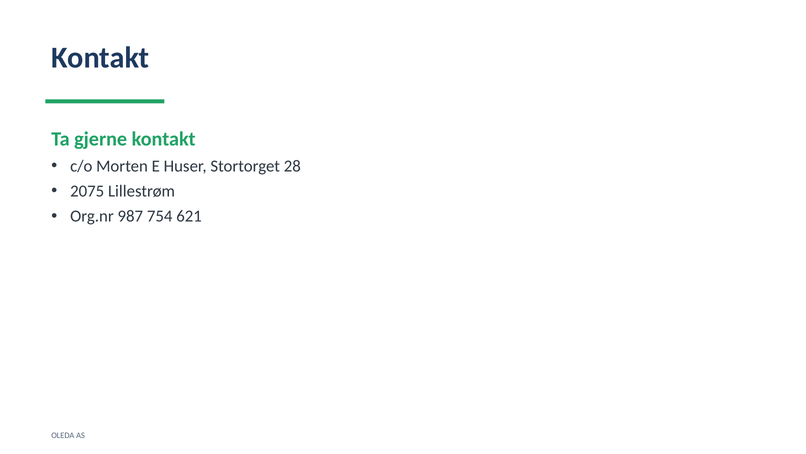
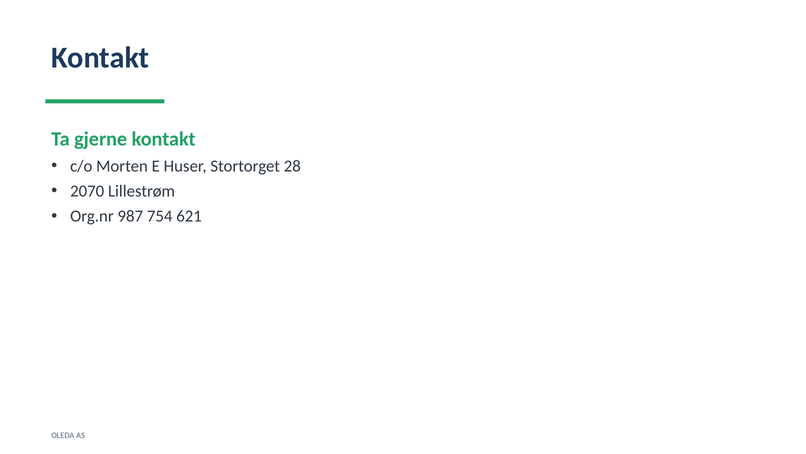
2075: 2075 -> 2070 (87, 191)
